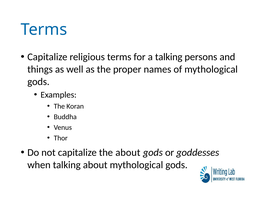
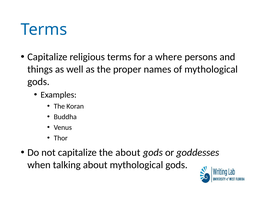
a talking: talking -> where (169, 57)
